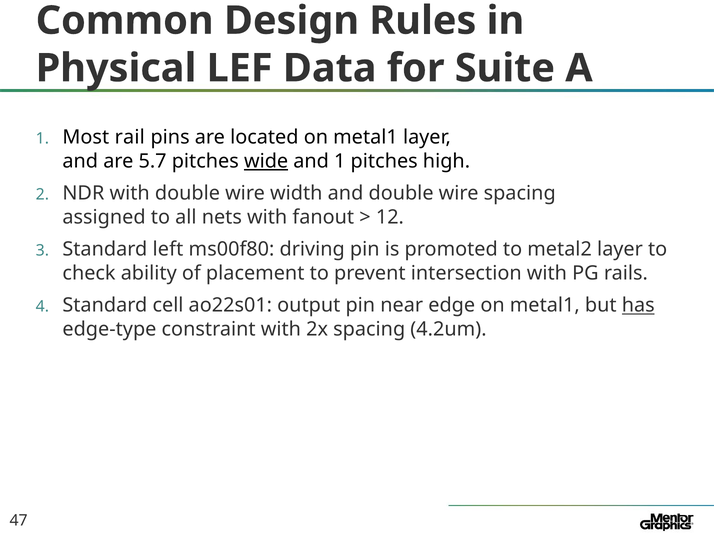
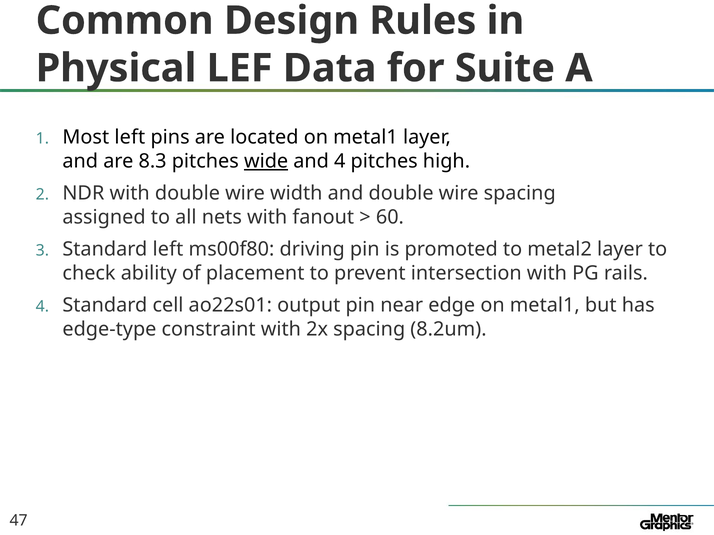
Most rail: rail -> left (130, 138)
5.7: 5.7 -> 8.3 (153, 161)
and 1: 1 -> 4 (340, 161)
12: 12 -> 60 (390, 217)
has underline: present -> none (638, 306)
4.2um: 4.2um -> 8.2um (448, 330)
